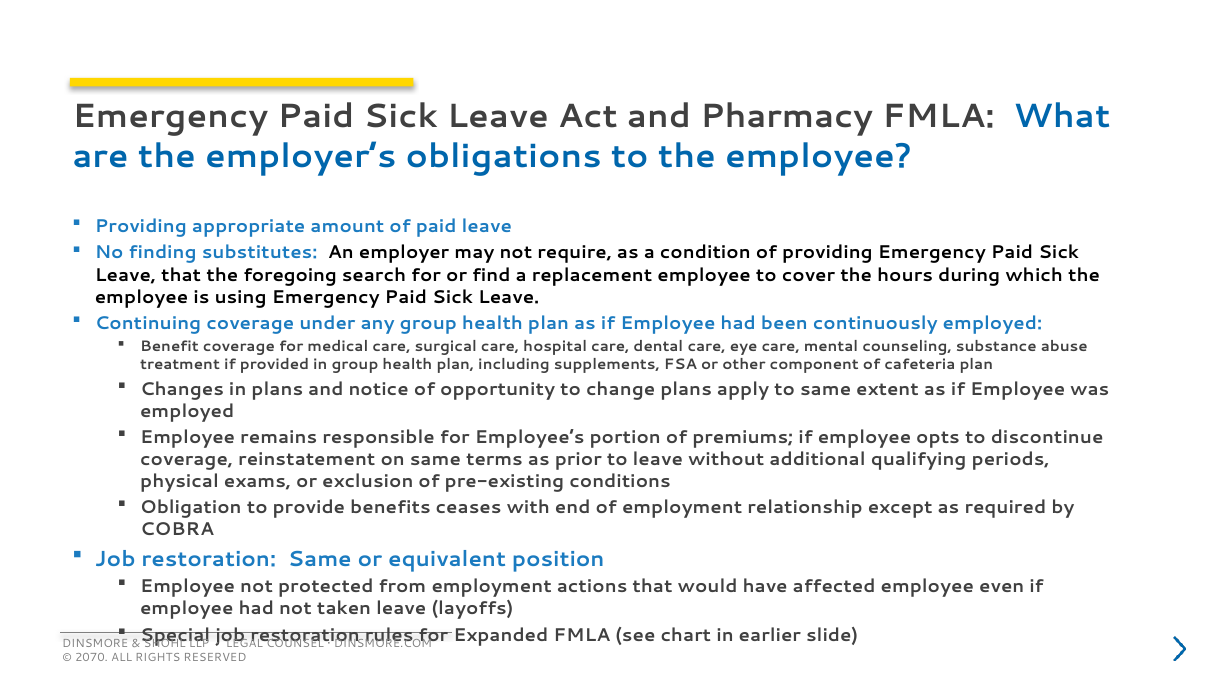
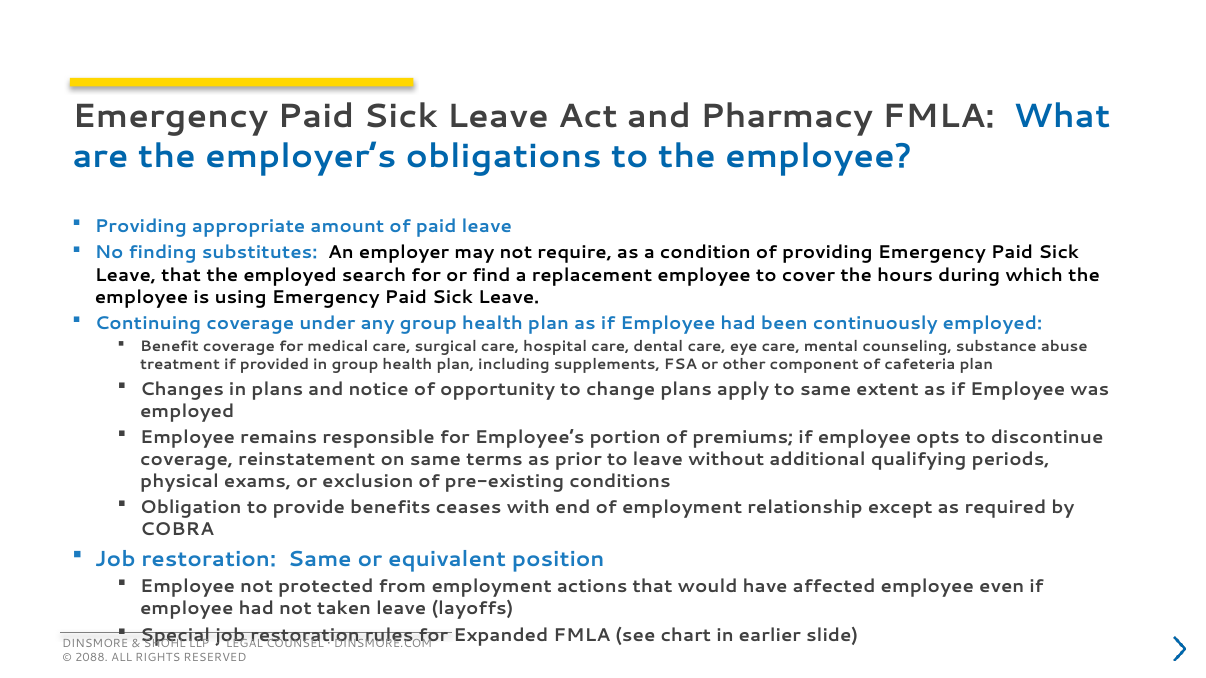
the foregoing: foregoing -> employed (290, 275)
2070: 2070 -> 2088 (92, 658)
